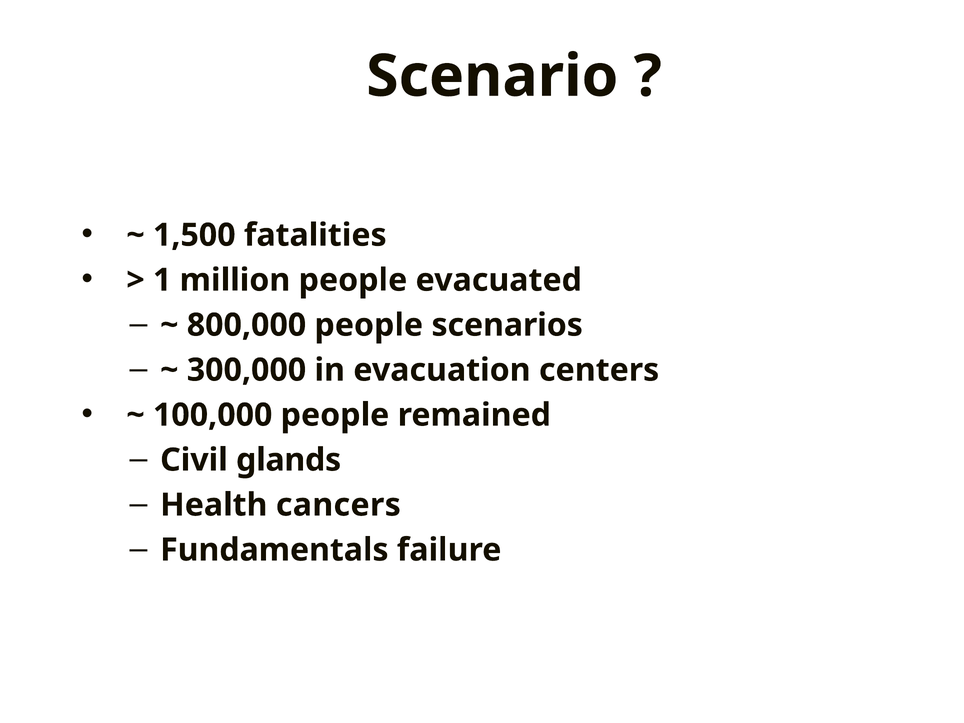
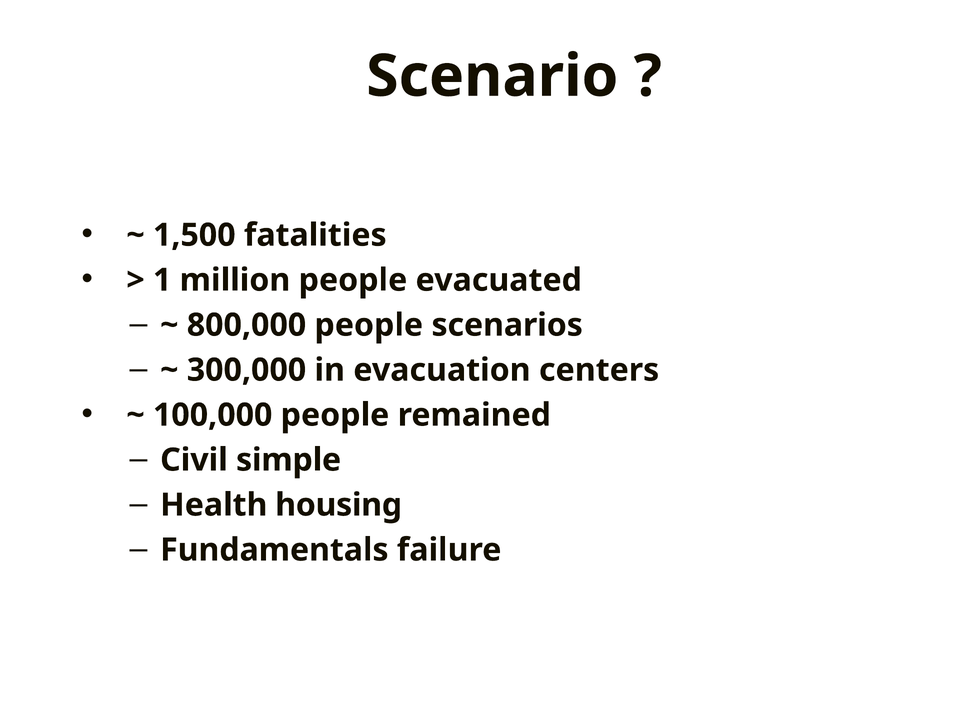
glands: glands -> simple (289, 460)
cancers: cancers -> housing (339, 505)
